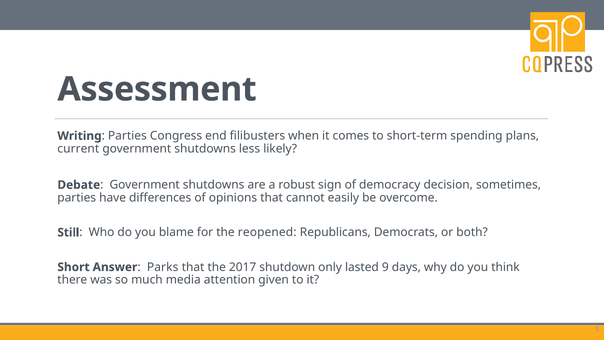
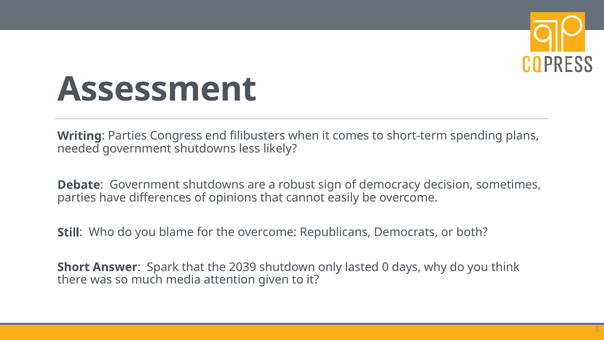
current: current -> needed (78, 149)
the reopened: reopened -> overcome (267, 232)
Parks: Parks -> Spark (163, 267)
2017: 2017 -> 2039 (243, 267)
9: 9 -> 0 (385, 267)
